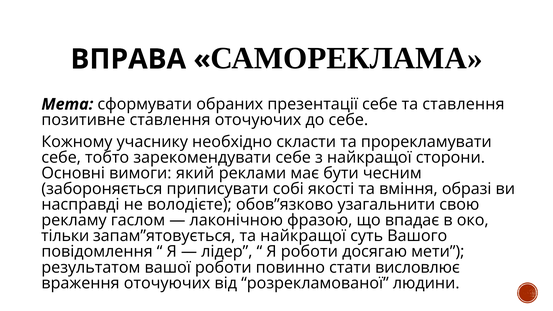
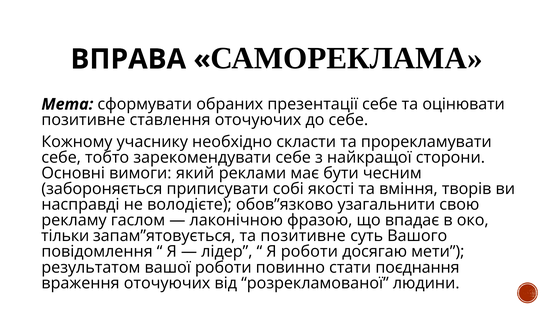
та ставлення: ставлення -> оцінювати (464, 104)
образі: образі -> творів (467, 189)
та найкращої: найкращої -> позитивне (303, 236)
висловлює: висловлює -> поєднання (417, 267)
